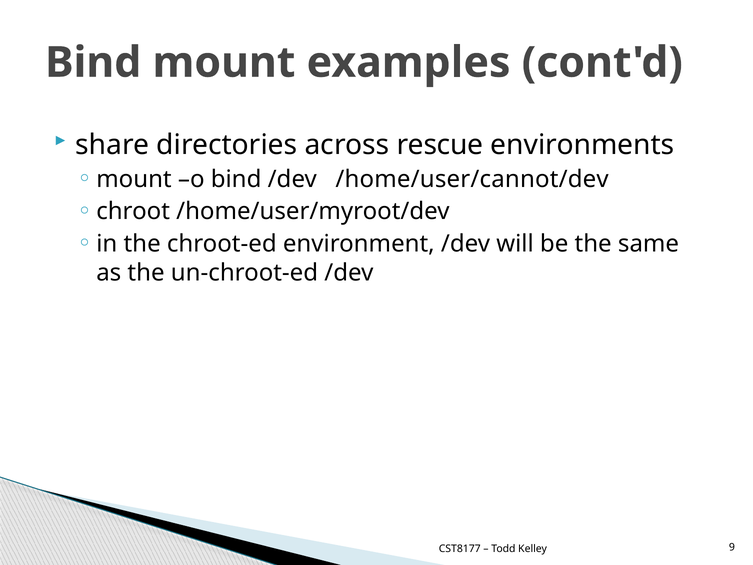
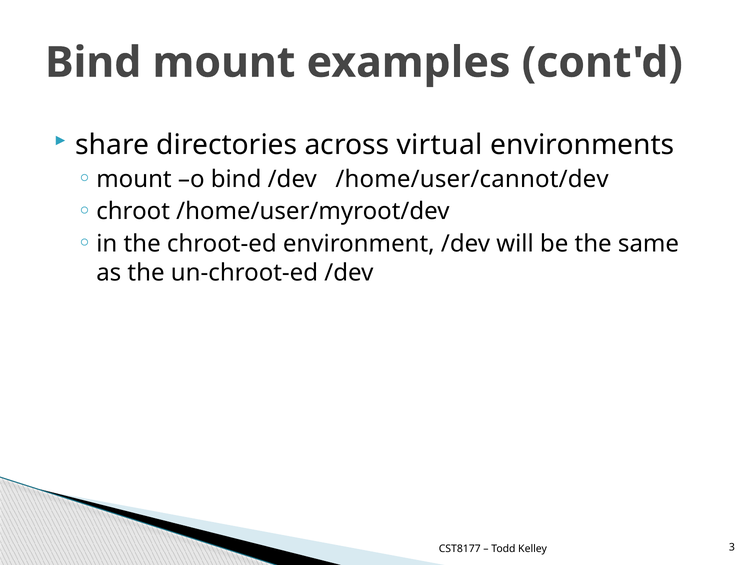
rescue: rescue -> virtual (440, 145)
9: 9 -> 3 (732, 547)
